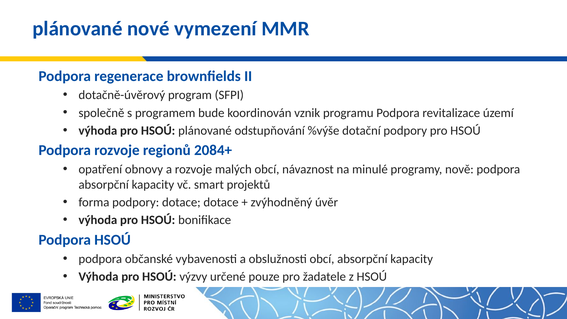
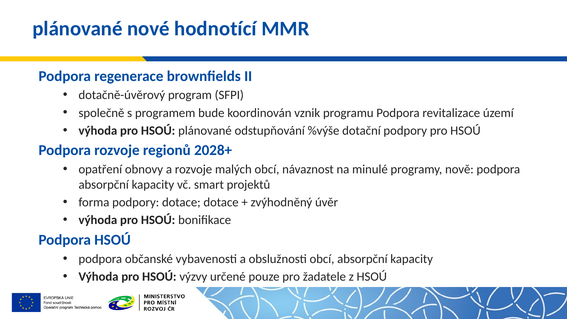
vymezení: vymezení -> hodnotící (215, 29)
2084+: 2084+ -> 2028+ (213, 150)
